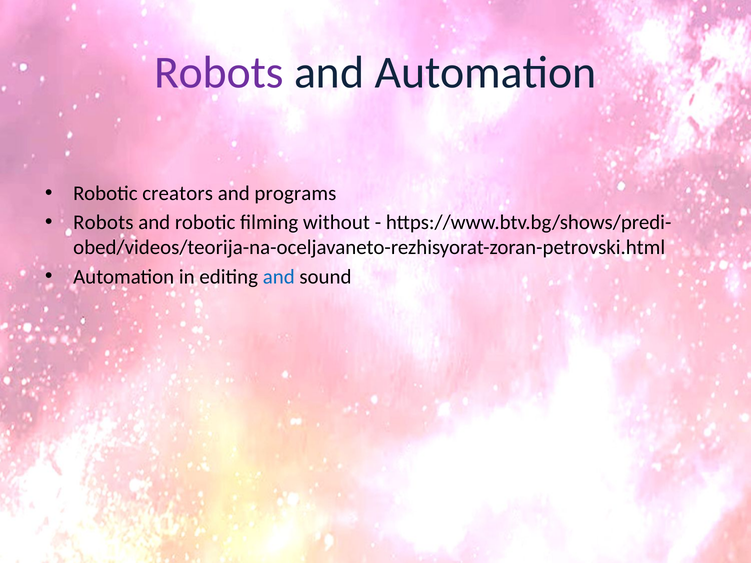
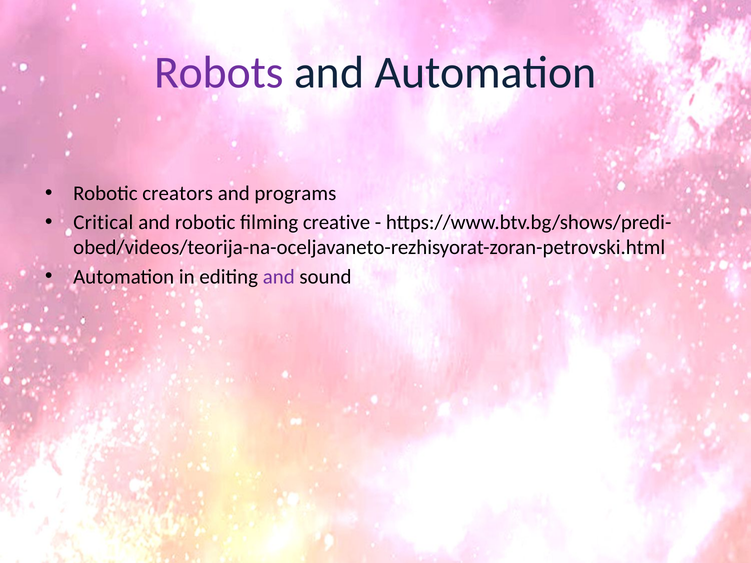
Robots: Robots -> Critical (103, 223)
without: without -> creative (337, 223)
and colour: blue -> purple (279, 277)
